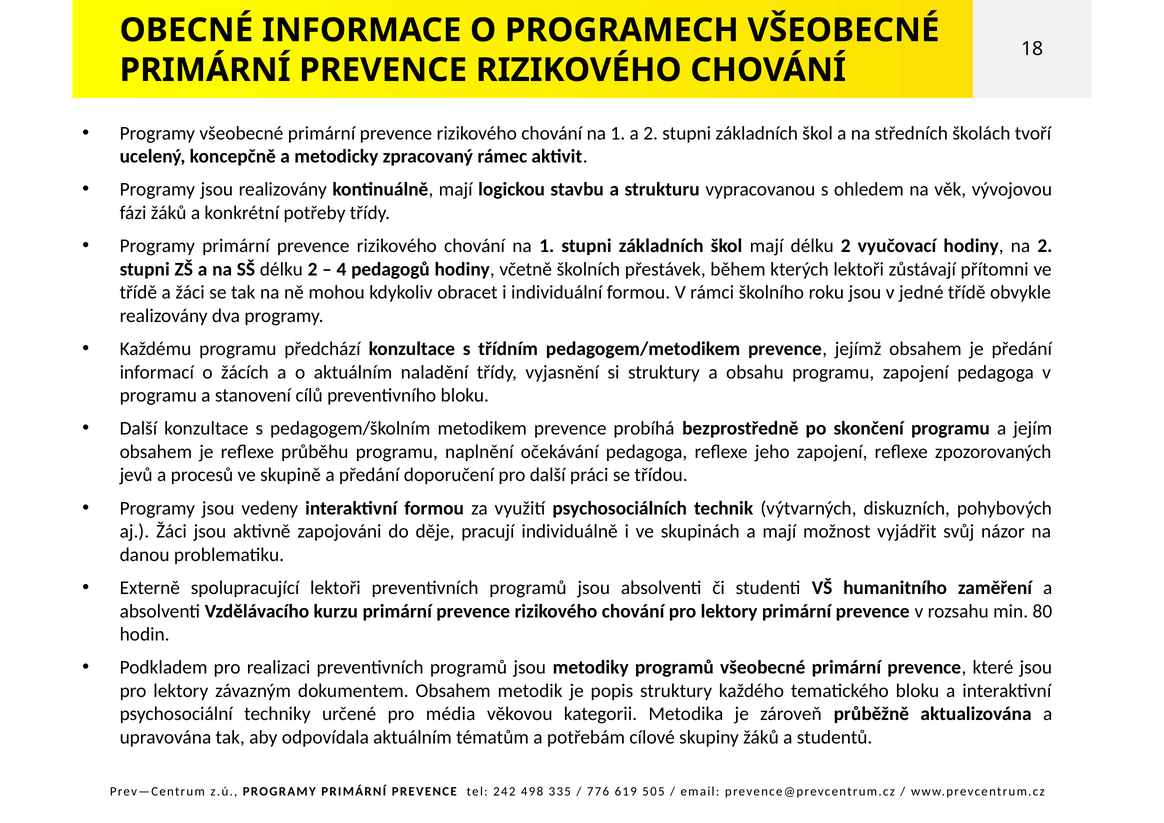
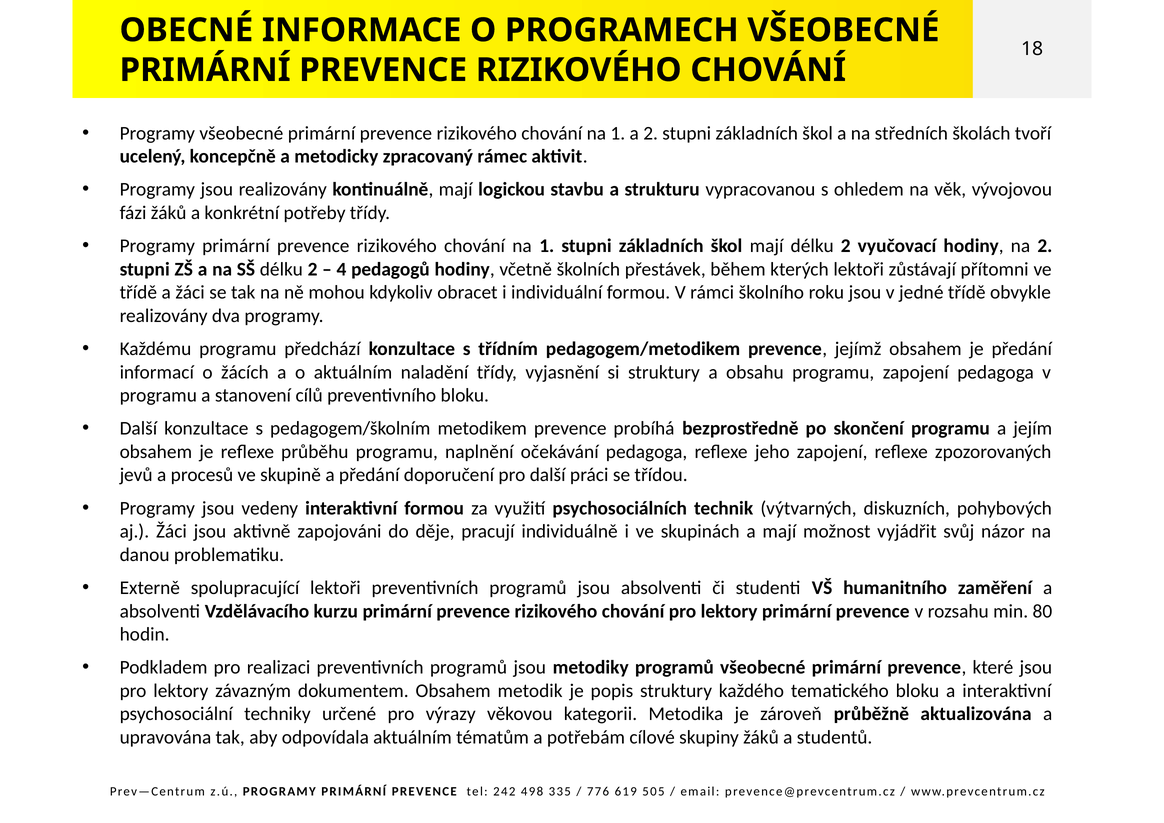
média: média -> výrazy (451, 714)
